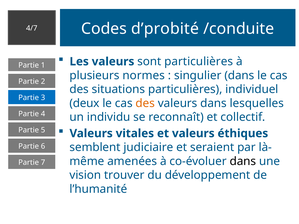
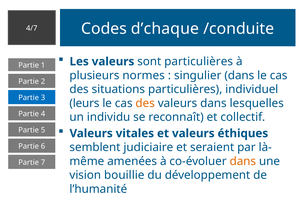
d’probité: d’probité -> d’chaque (165, 29)
deux: deux -> leurs (85, 103)
dans colour: black -> orange (243, 161)
trouver: trouver -> bouillie (124, 175)
